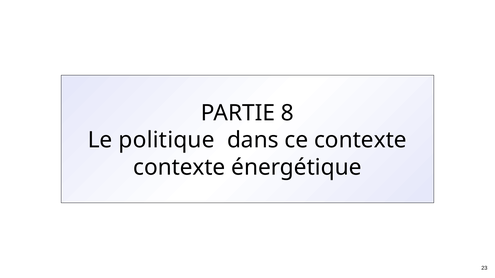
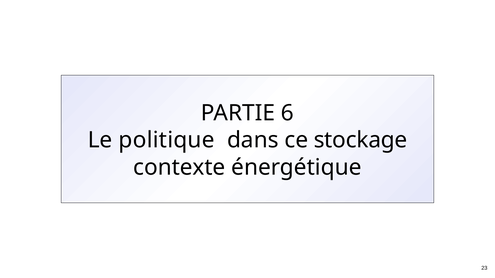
8: 8 -> 6 (287, 113)
ce contexte: contexte -> stockage (361, 140)
